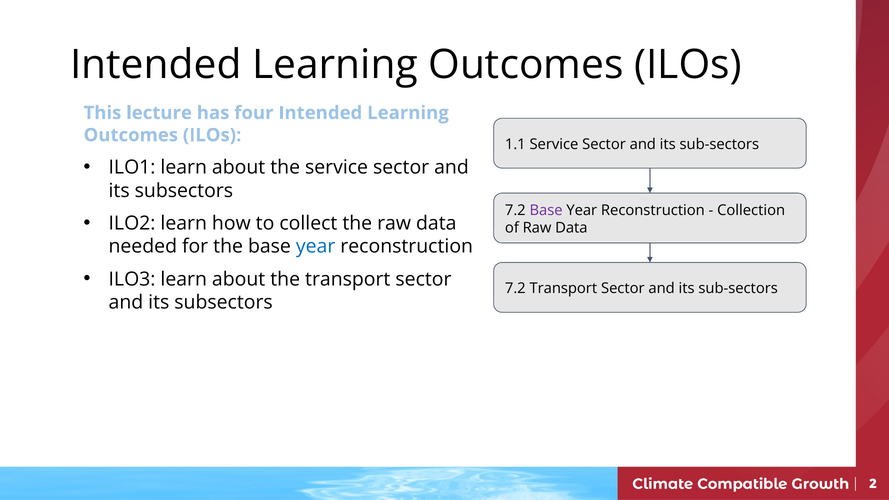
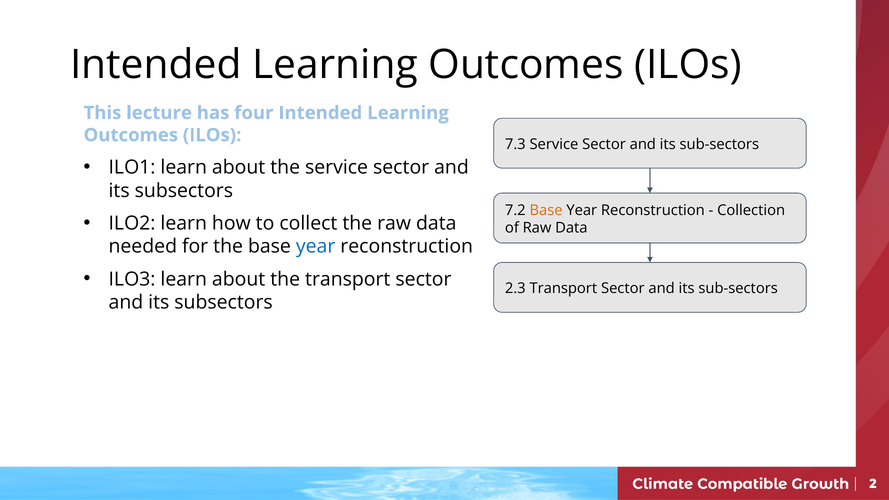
1.1: 1.1 -> 7.3 (515, 144)
Base colour: purple -> orange (546, 210)
7.2: 7.2 -> 2.3 (515, 288)
